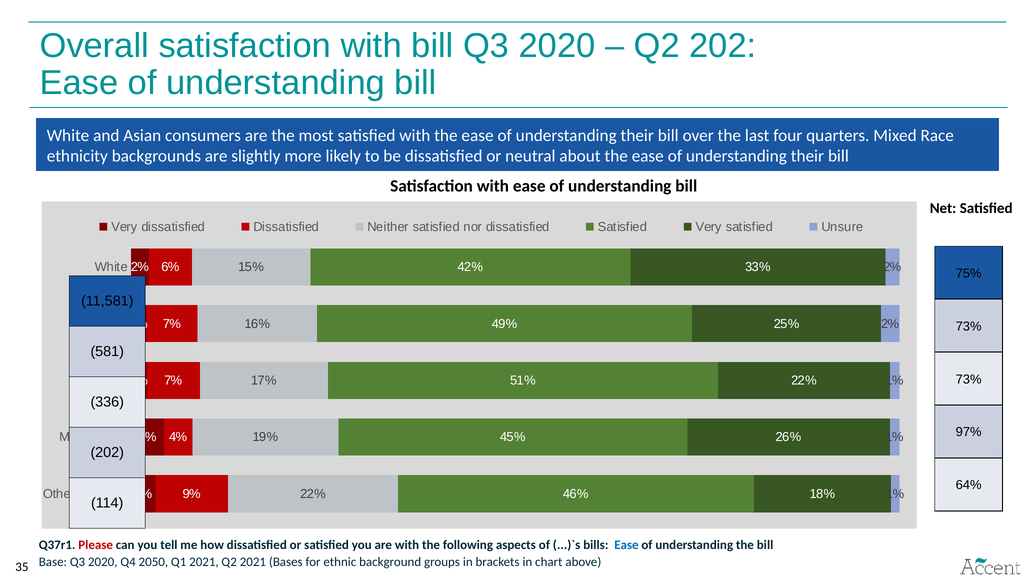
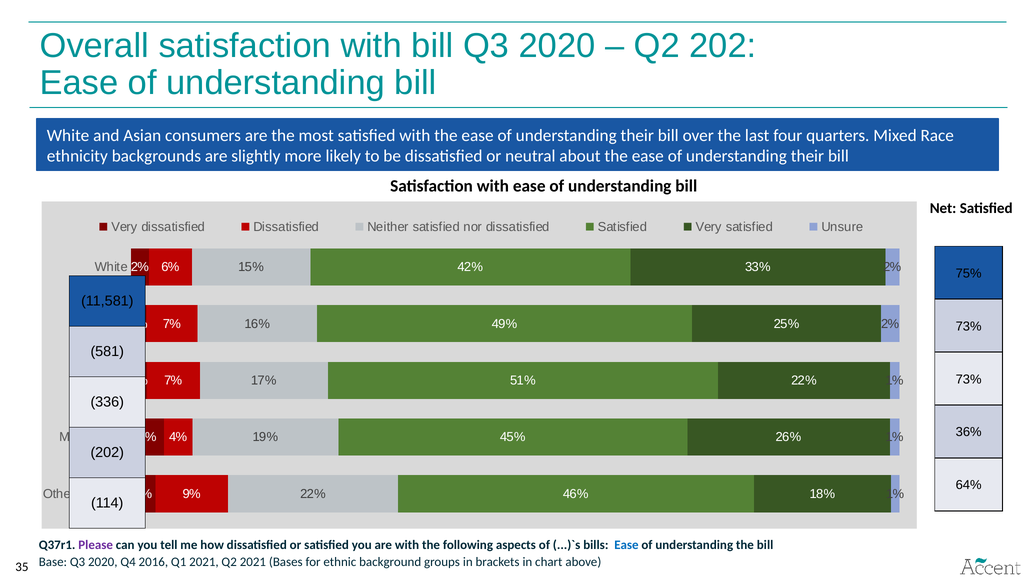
97%: 97% -> 36% (969, 432)
Please colour: red -> purple (96, 545)
2050: 2050 -> 2016 (153, 562)
